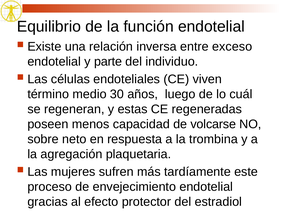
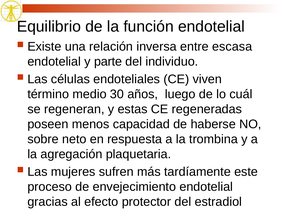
exceso: exceso -> escasa (232, 47)
volcarse: volcarse -> haberse (213, 124)
